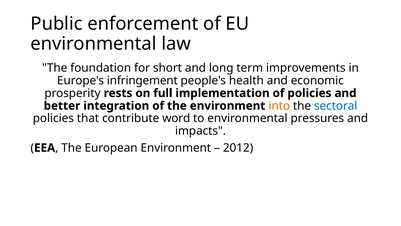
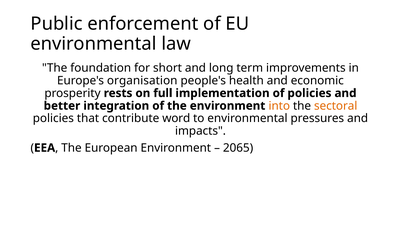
infringement: infringement -> organisation (142, 80)
sectoral colour: blue -> orange (336, 106)
2012: 2012 -> 2065 (238, 148)
